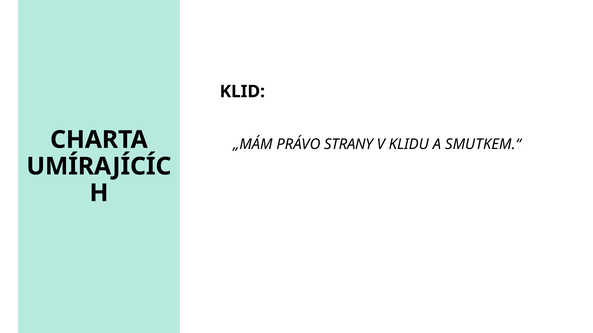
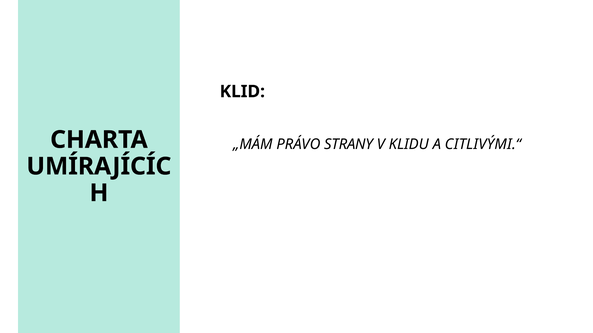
SMUTKEM.“: SMUTKEM.“ -> CITLIVÝMI.“ (483, 144)
